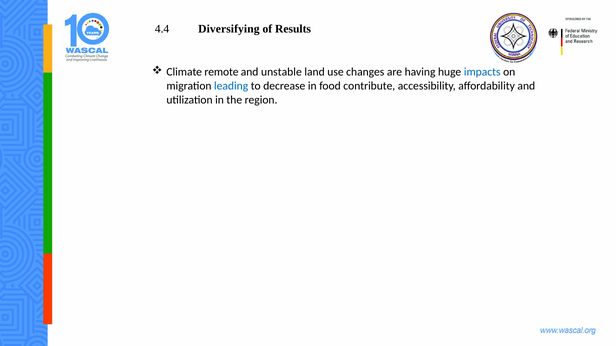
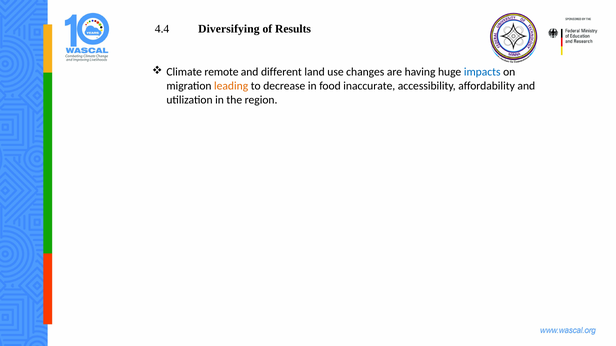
unstable: unstable -> different (281, 72)
leading colour: blue -> orange (231, 86)
contribute: contribute -> inaccurate (369, 86)
